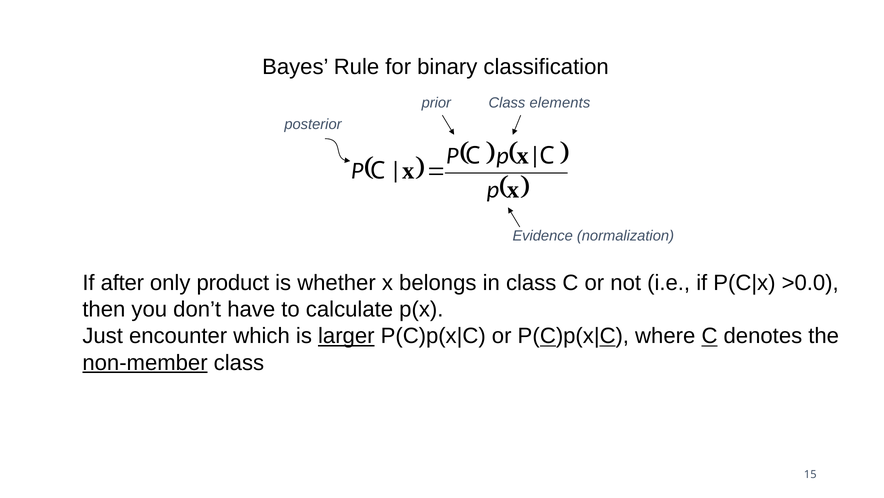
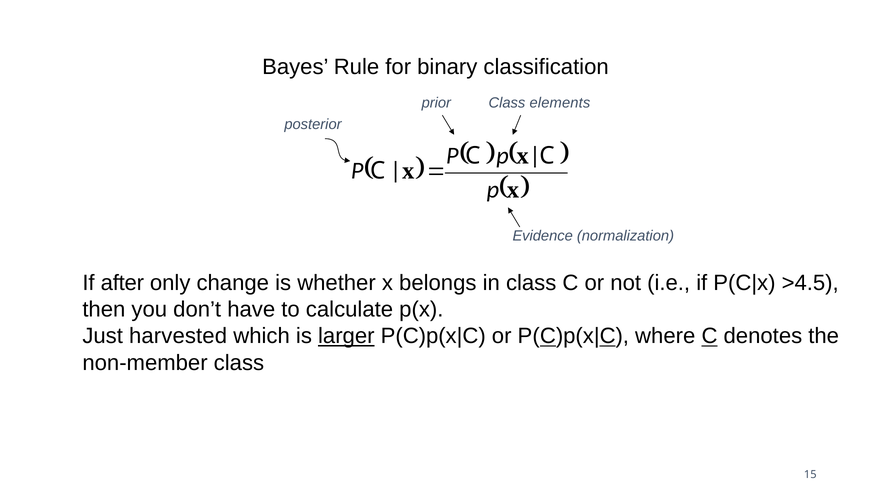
product: product -> change (233, 283)
>0.0: >0.0 -> >4.5 (810, 283)
encounter: encounter -> harvested (178, 336)
non-member underline: present -> none (145, 362)
